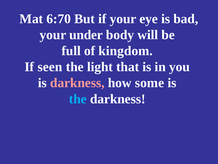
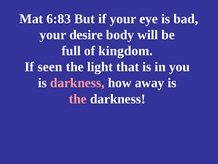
6:70: 6:70 -> 6:83 (59, 19)
under: under -> desire (86, 35)
some: some -> away (150, 83)
the colour: light blue -> pink (78, 99)
